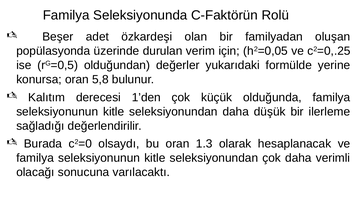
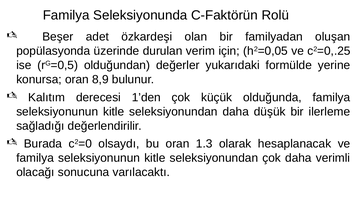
5,8: 5,8 -> 8,9 (100, 80)
